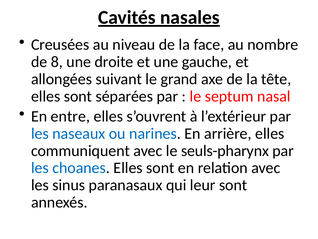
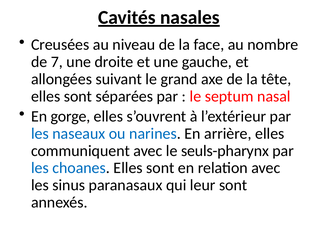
8: 8 -> 7 (57, 62)
entre: entre -> gorge (70, 116)
